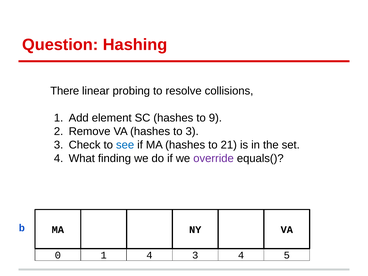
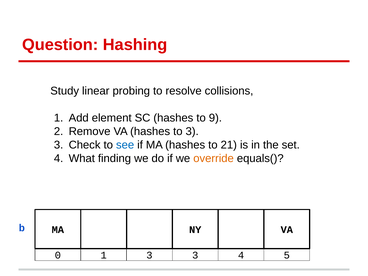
There: There -> Study (65, 91)
override colour: purple -> orange (214, 158)
1 4: 4 -> 3 (149, 255)
